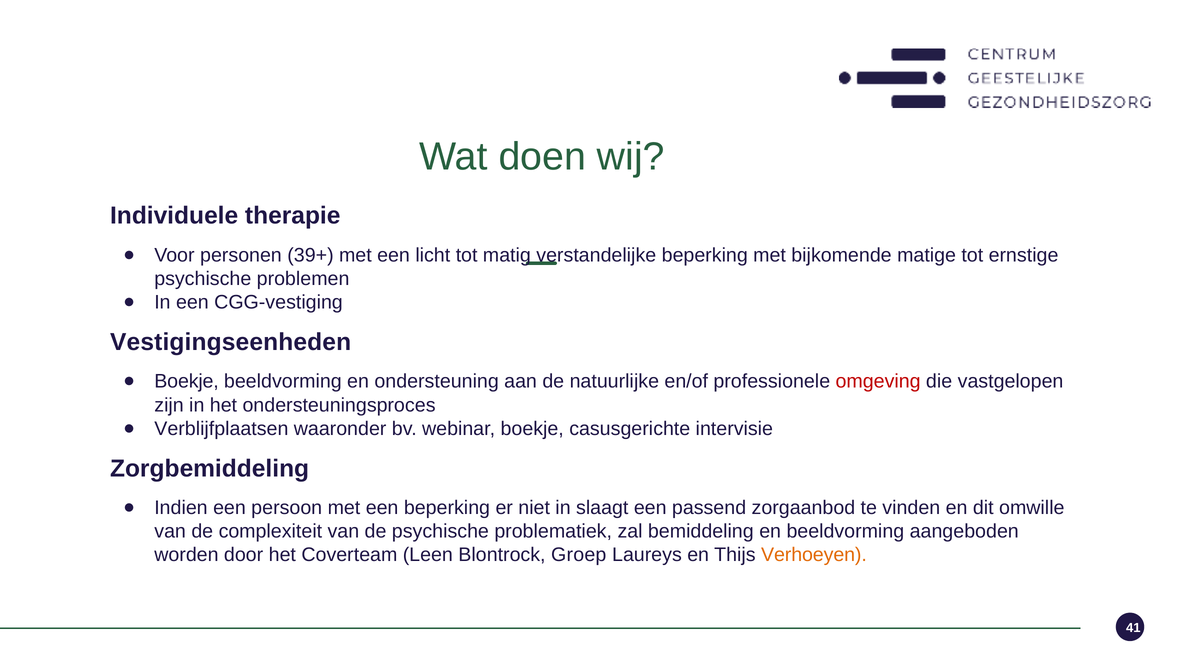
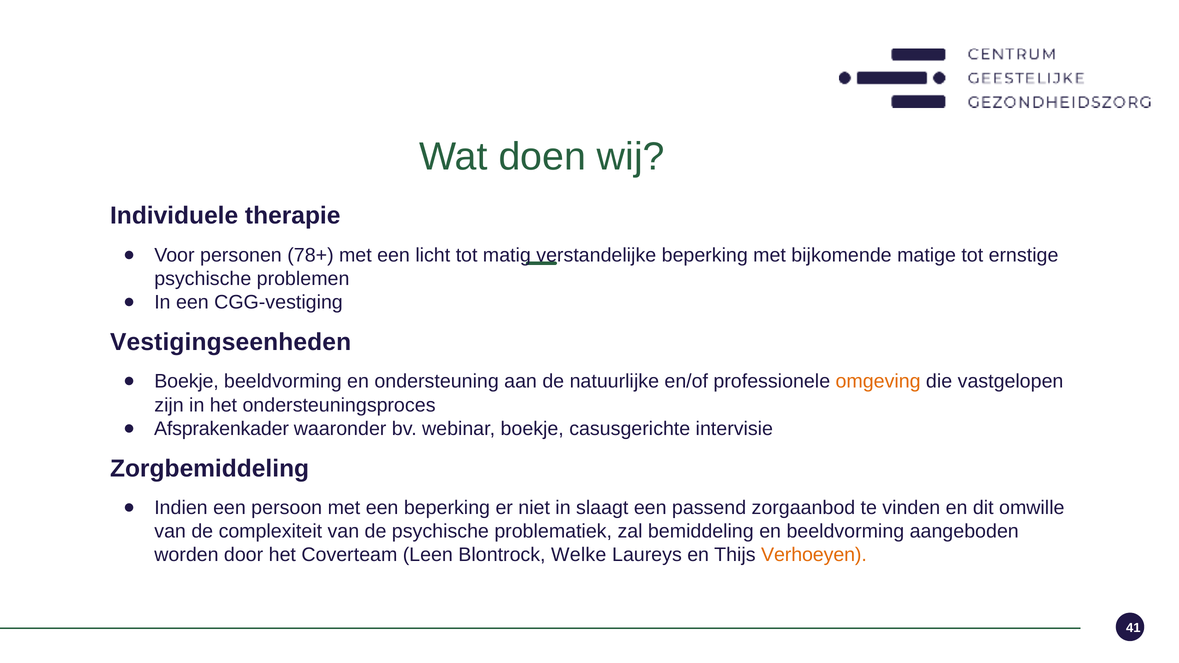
39+: 39+ -> 78+ (310, 255)
omgeving colour: red -> orange (878, 382)
Verblijfplaatsen: Verblijfplaatsen -> Afsprakenkader (221, 429)
Groep: Groep -> Welke (579, 555)
